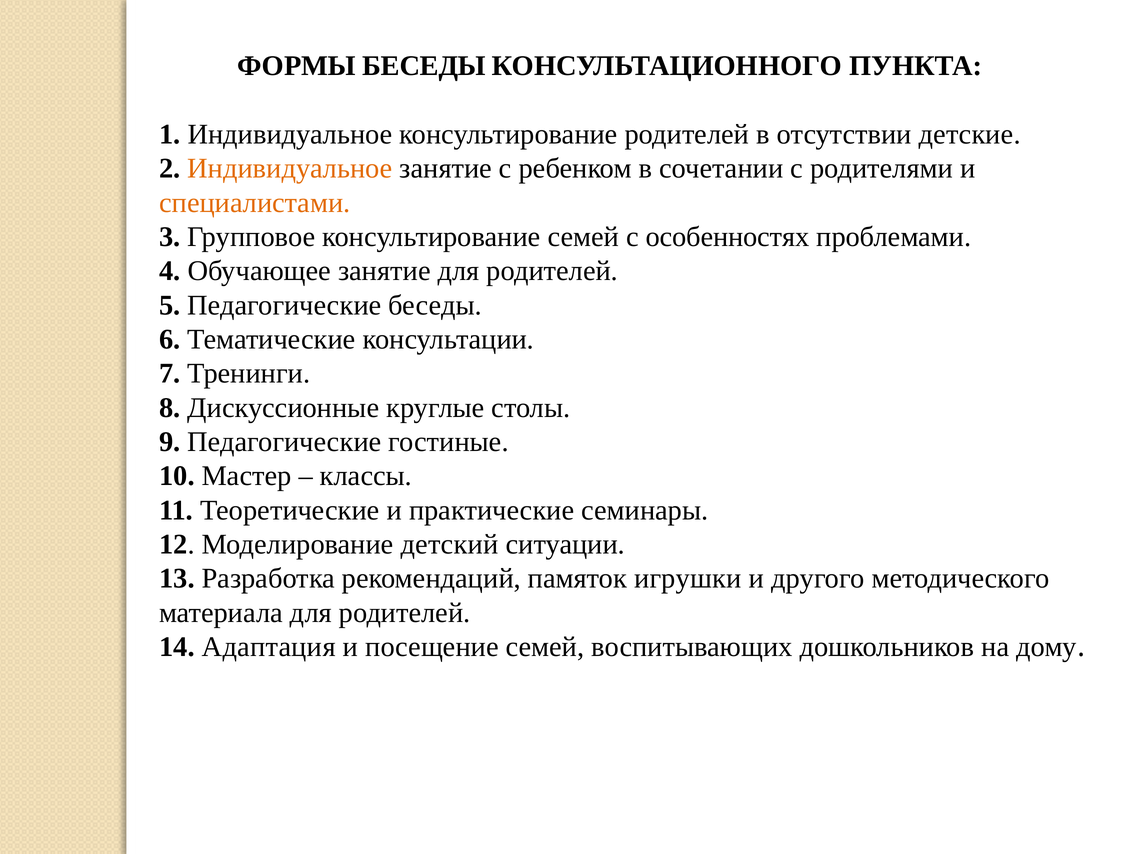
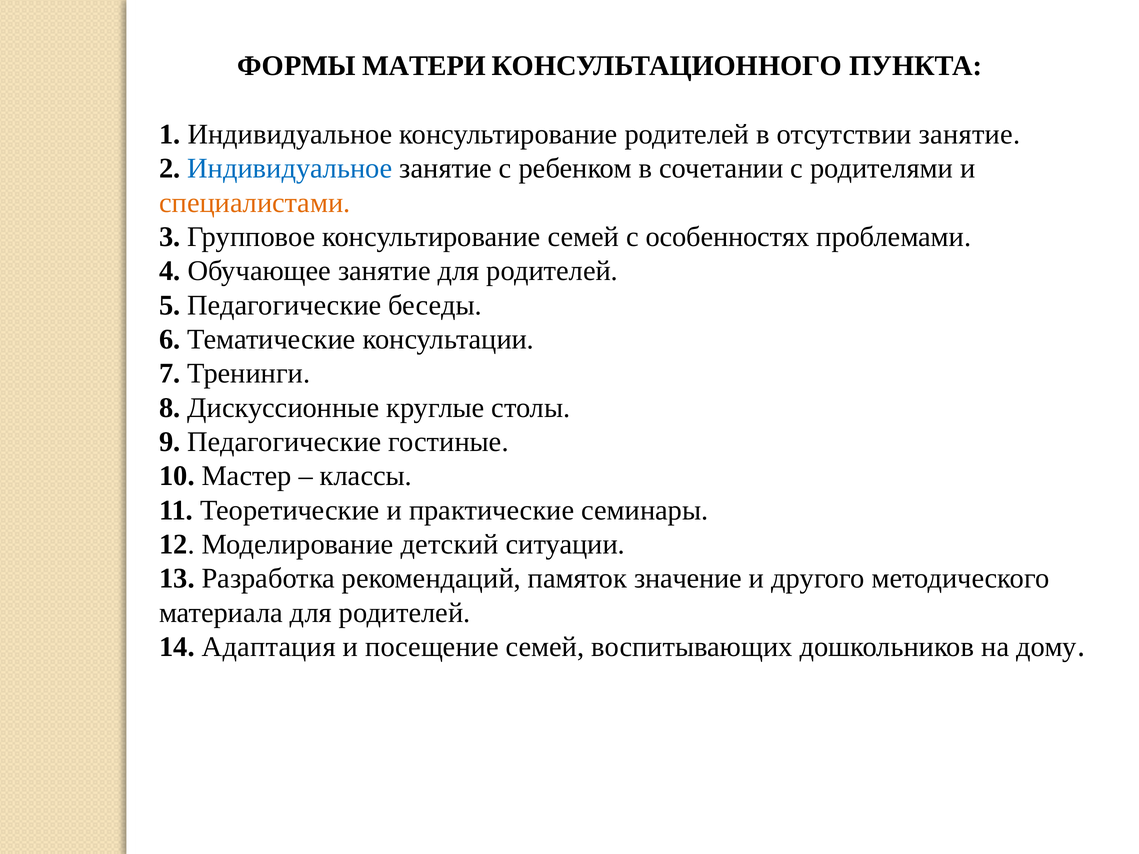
ФОРМЫ БЕСЕДЫ: БЕСЕДЫ -> МАТЕРИ (424, 66)
отсутствии детские: детские -> занятие (970, 134)
Индивидуальное colour: orange -> blue (290, 169)
игрушки: игрушки -> значение (688, 579)
